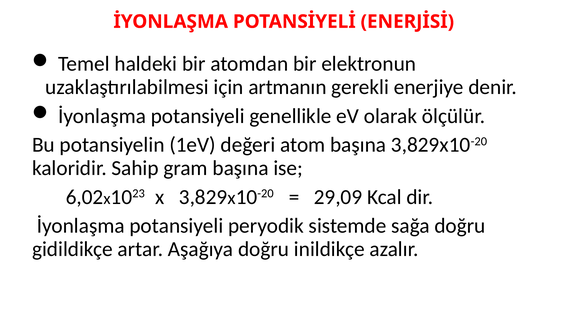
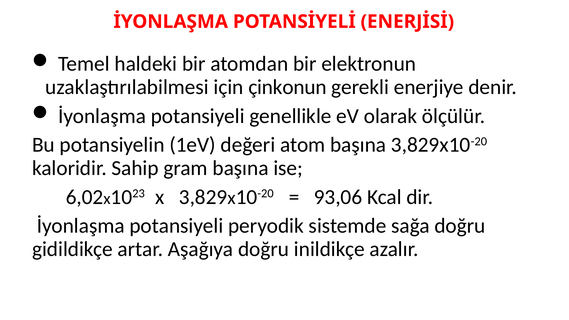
artmanın: artmanın -> çinkonun (287, 87)
29,09: 29,09 -> 93,06 (338, 197)
